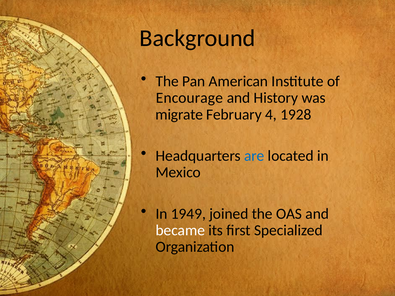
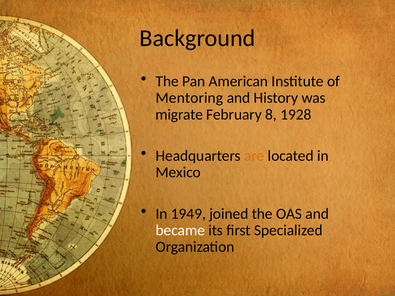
Encourage: Encourage -> Mentoring (189, 98)
4: 4 -> 8 (271, 115)
are colour: blue -> orange (254, 156)
